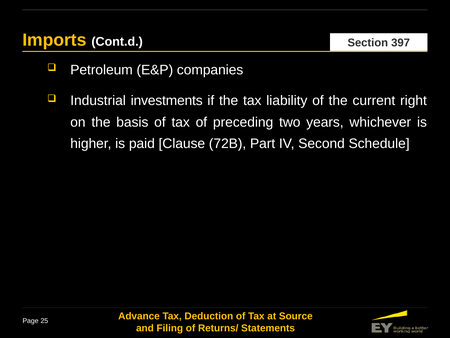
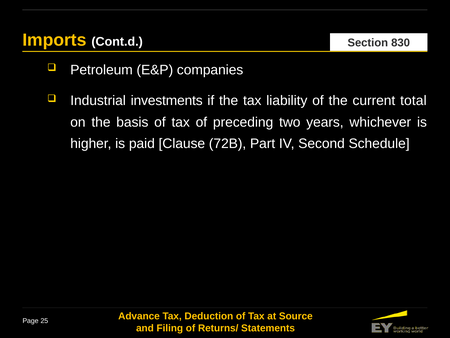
397: 397 -> 830 (401, 43)
right: right -> total (413, 101)
